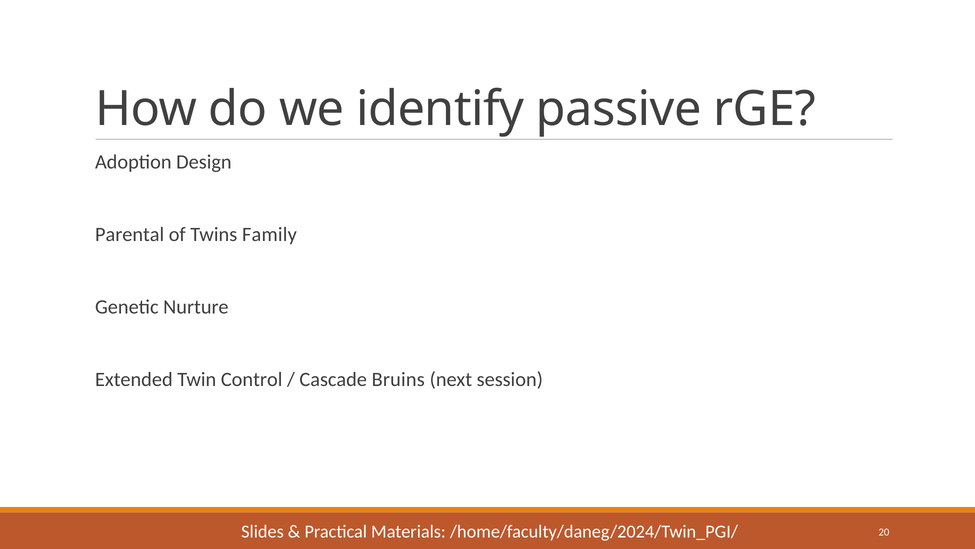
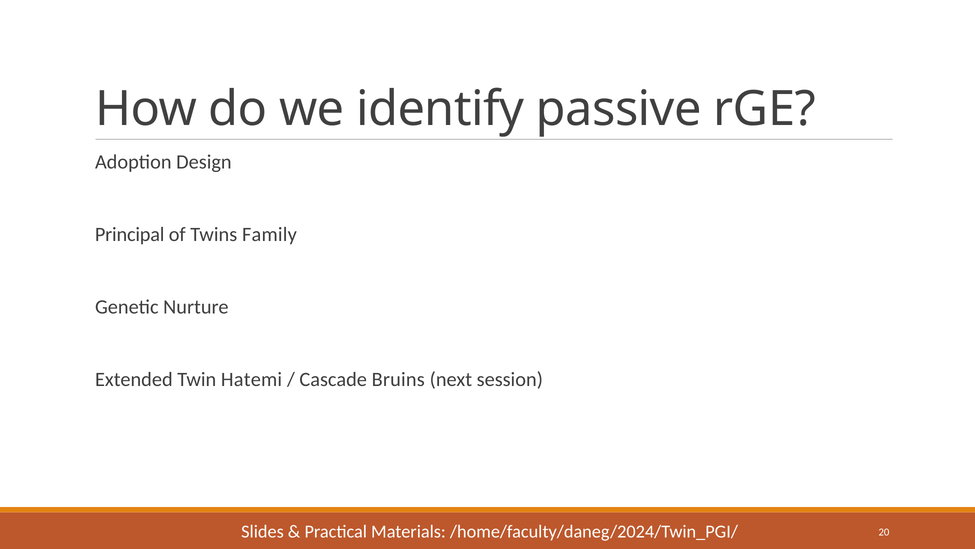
Parental: Parental -> Principal (130, 234)
Control: Control -> Hatemi (252, 379)
